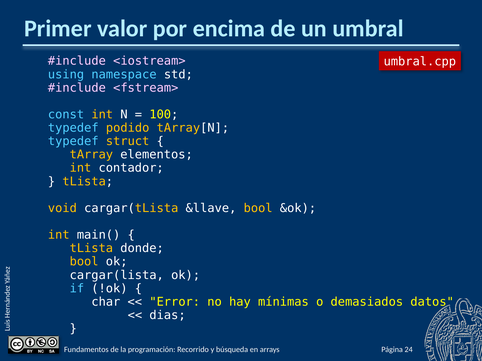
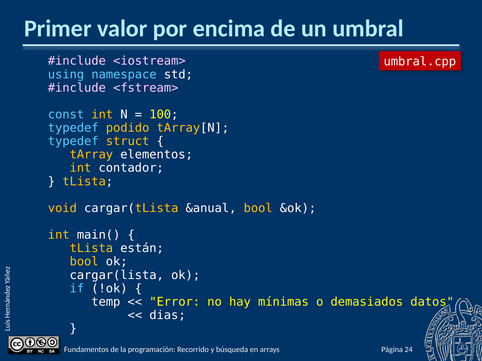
&llave: &llave -> &anual (211, 208)
donde: donde -> están (142, 249)
char: char -> temp (106, 302)
